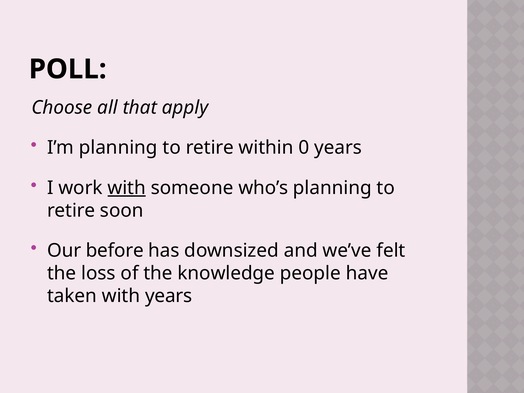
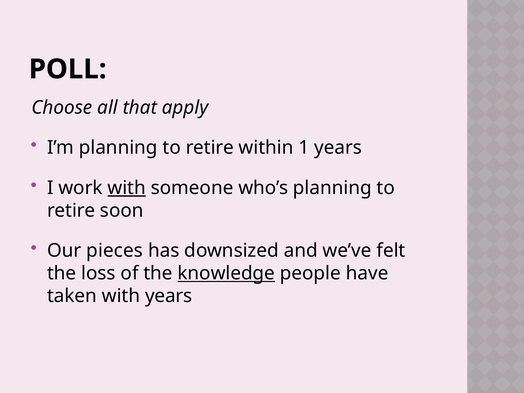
0: 0 -> 1 (304, 148)
before: before -> pieces (115, 251)
knowledge underline: none -> present (226, 273)
